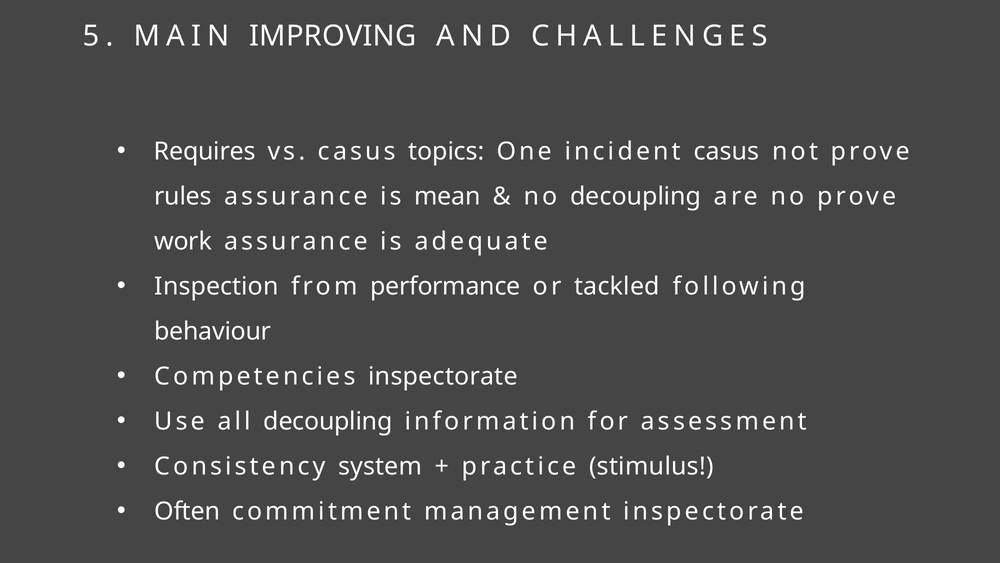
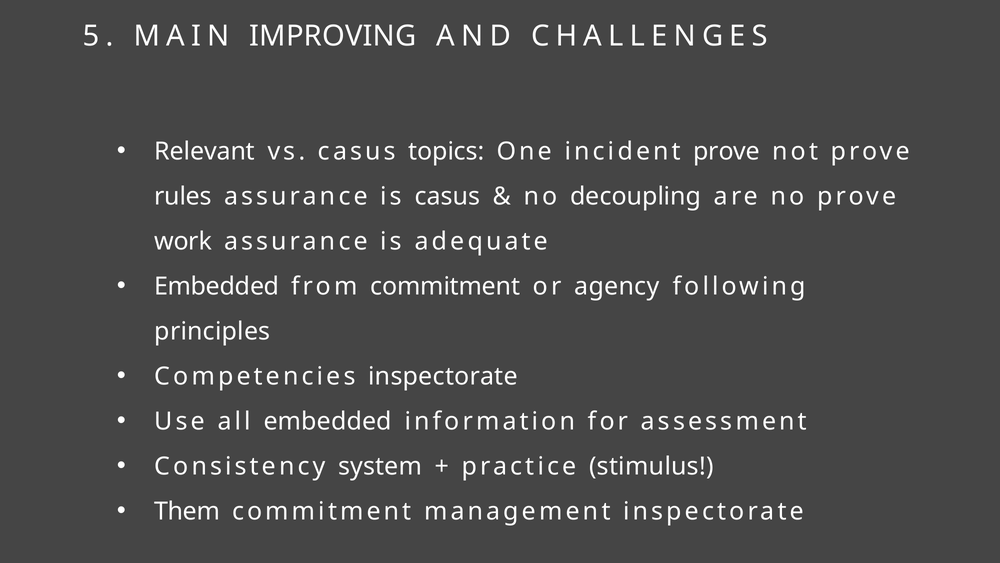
Requires: Requires -> Relevant (205, 151)
incident casus: casus -> prove (727, 151)
is mean: mean -> casus (447, 196)
Inspection: Inspection -> Embedded (217, 286)
from performance: performance -> commitment (445, 286)
tackled: tackled -> agency (617, 286)
behaviour: behaviour -> principles (212, 331)
all decoupling: decoupling -> embedded (328, 421)
Often: Often -> Them (187, 511)
